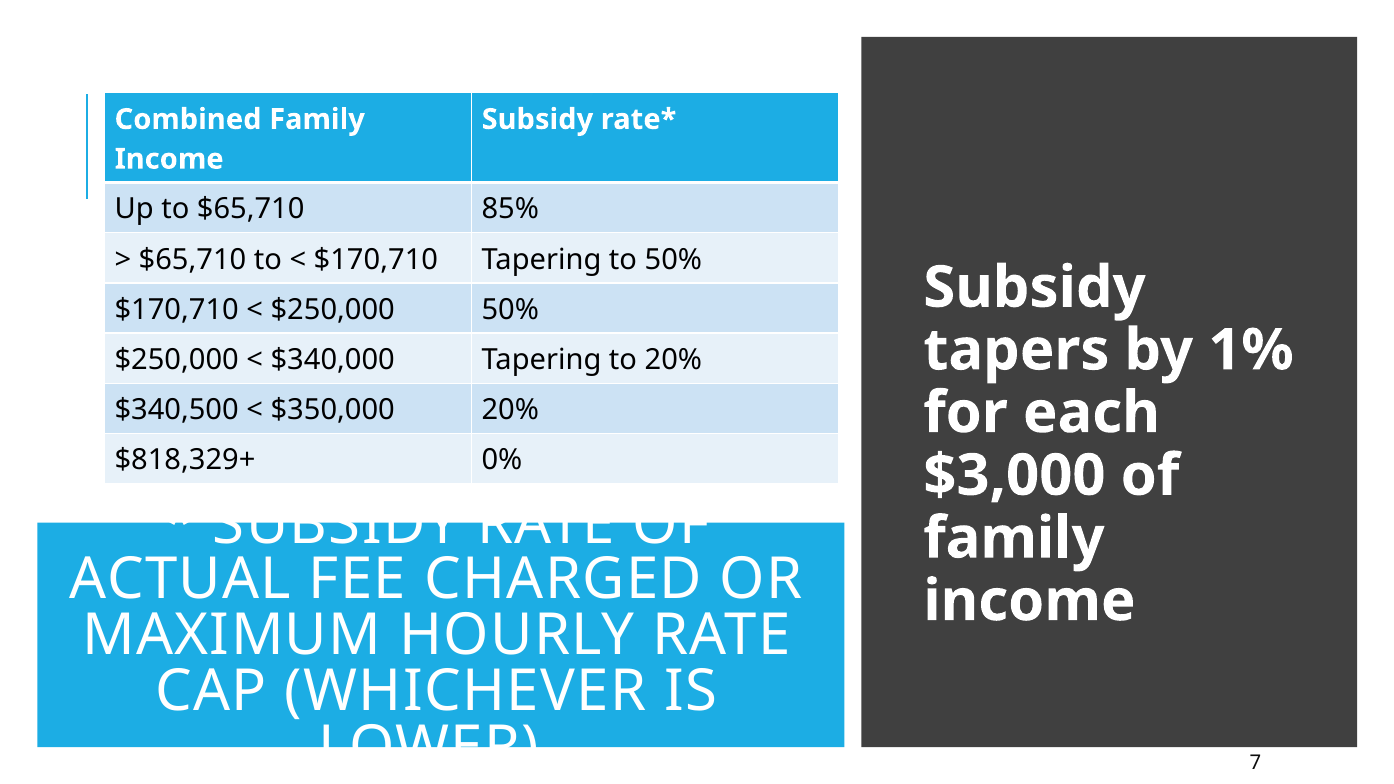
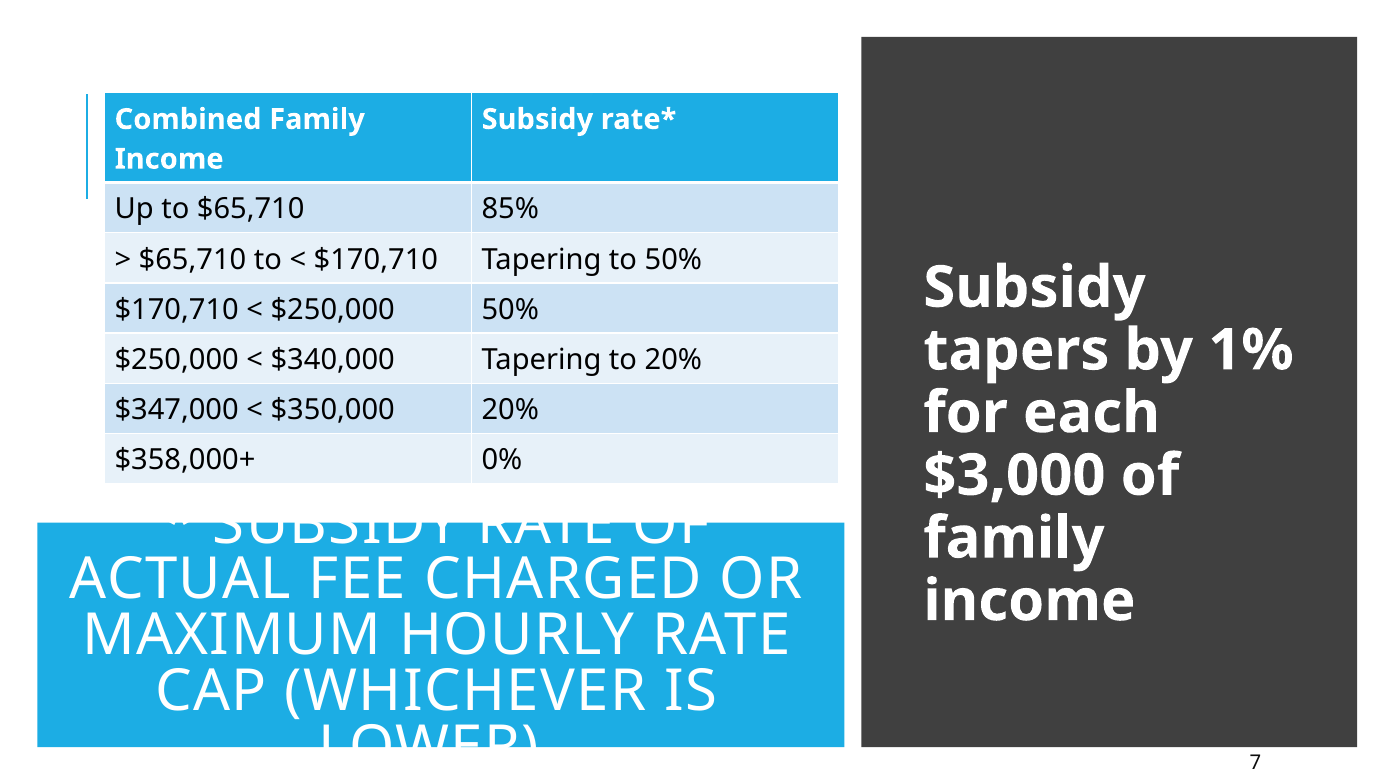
$340,500: $340,500 -> $347,000 (177, 410)
$818,329+: $818,329+ -> $358,000+ (185, 460)
